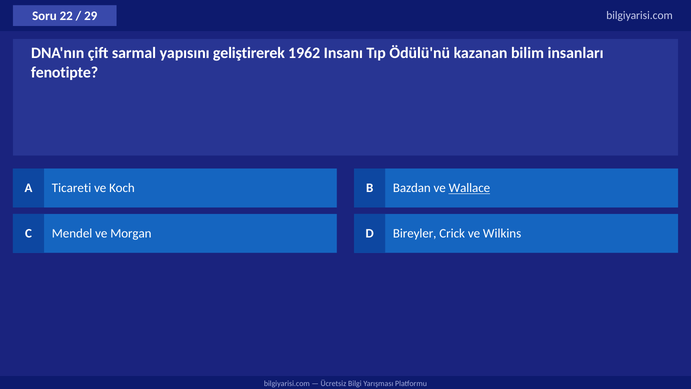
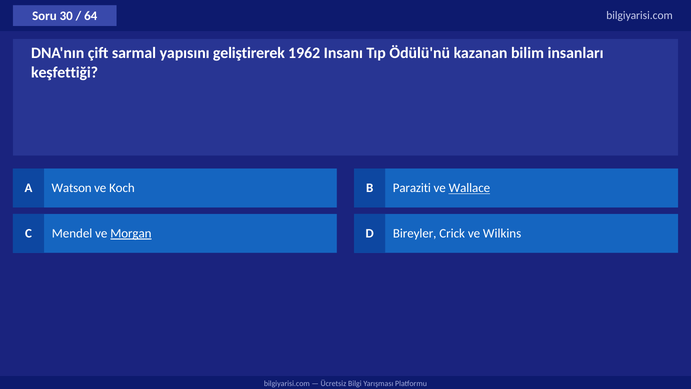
22: 22 -> 30 (66, 16)
29: 29 -> 64 (91, 16)
fenotipte: fenotipte -> keşfettiği (65, 72)
Ticareti: Ticareti -> Watson (72, 188)
Bazdan: Bazdan -> Paraziti (412, 188)
Morgan underline: none -> present (131, 233)
